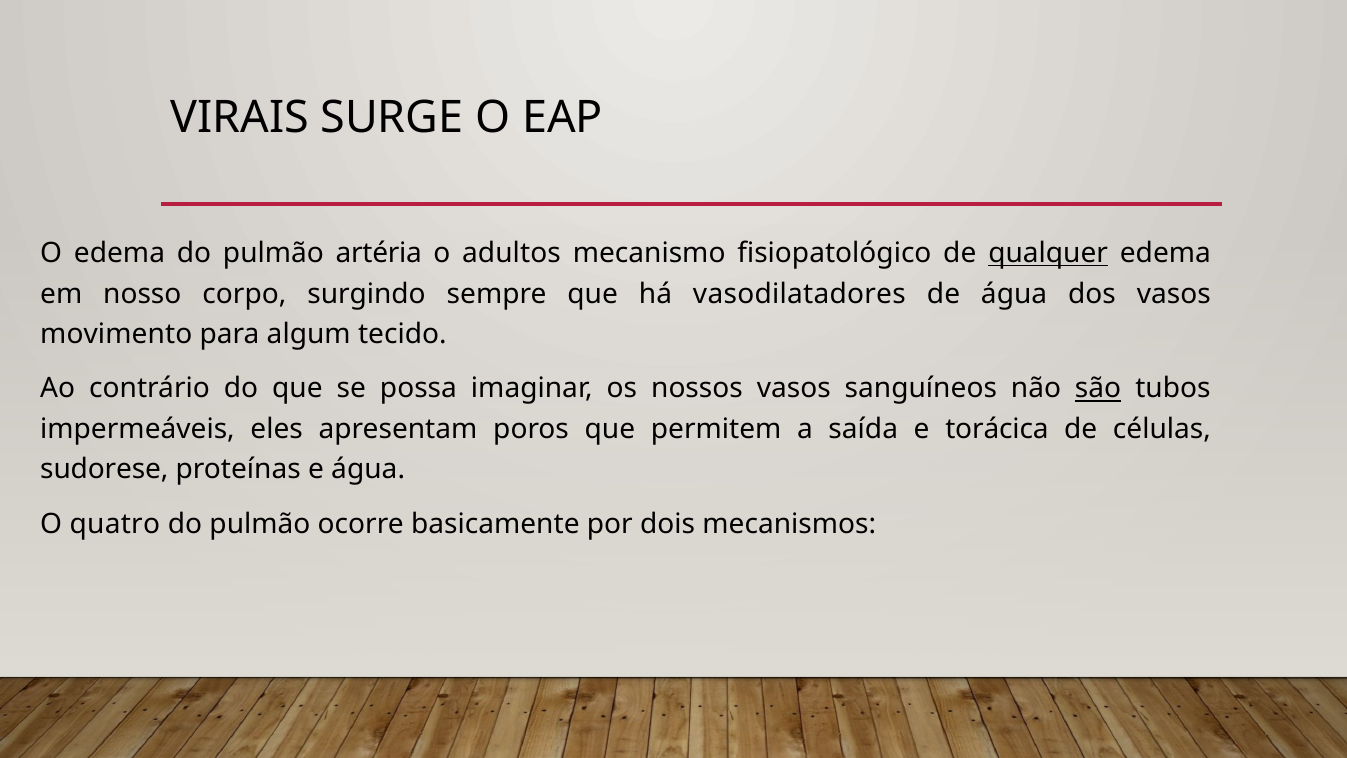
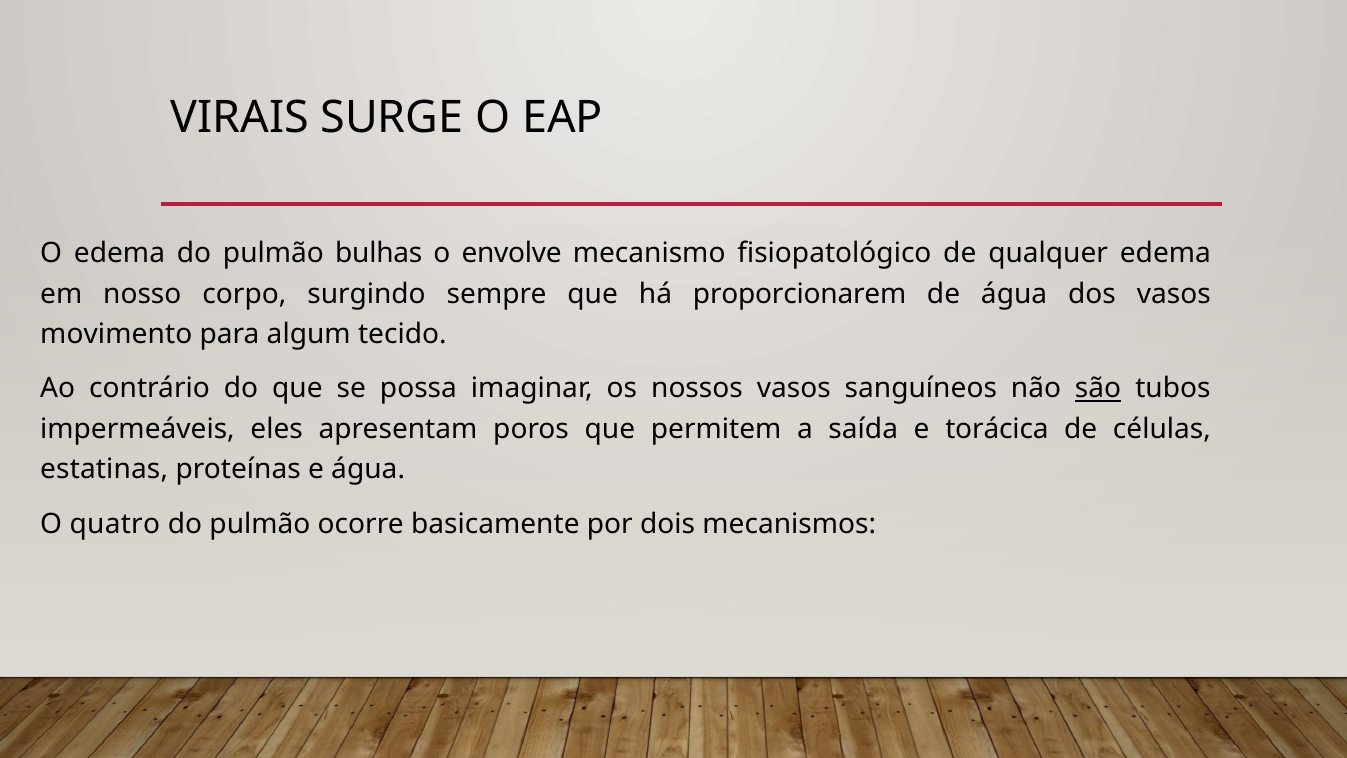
artéria: artéria -> bulhas (379, 253)
adultos: adultos -> envolve (512, 253)
qualquer underline: present -> none (1048, 253)
vasodilatadores: vasodilatadores -> proporcionarem (800, 294)
sudorese: sudorese -> estatinas (104, 469)
